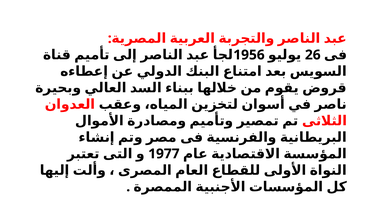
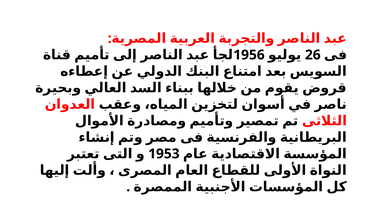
1977: 1977 -> 1953 (164, 154)
